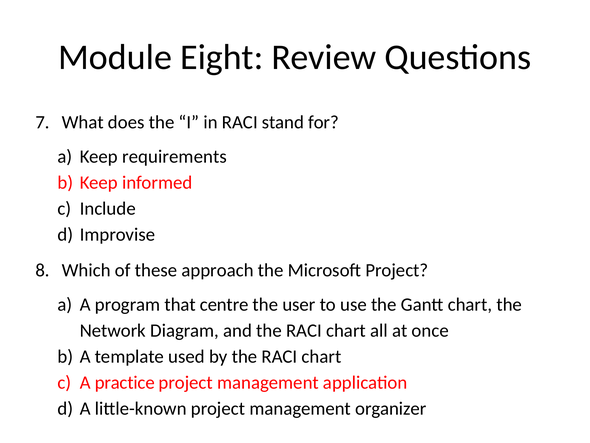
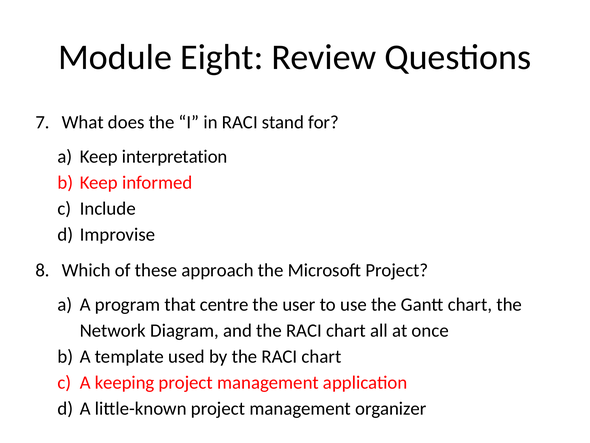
requirements: requirements -> interpretation (175, 156)
practice: practice -> keeping (125, 382)
